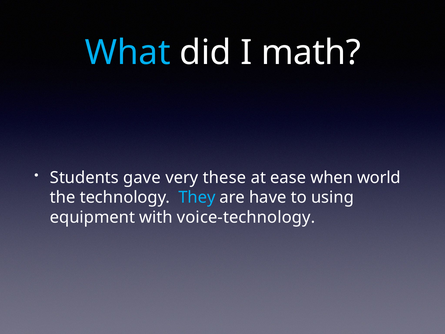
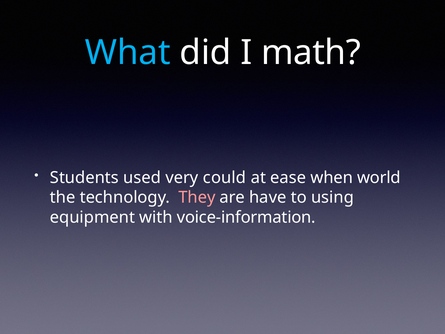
gave: gave -> used (142, 178)
these: these -> could (225, 178)
They colour: light blue -> pink (197, 197)
voice-technology: voice-technology -> voice-information (246, 217)
